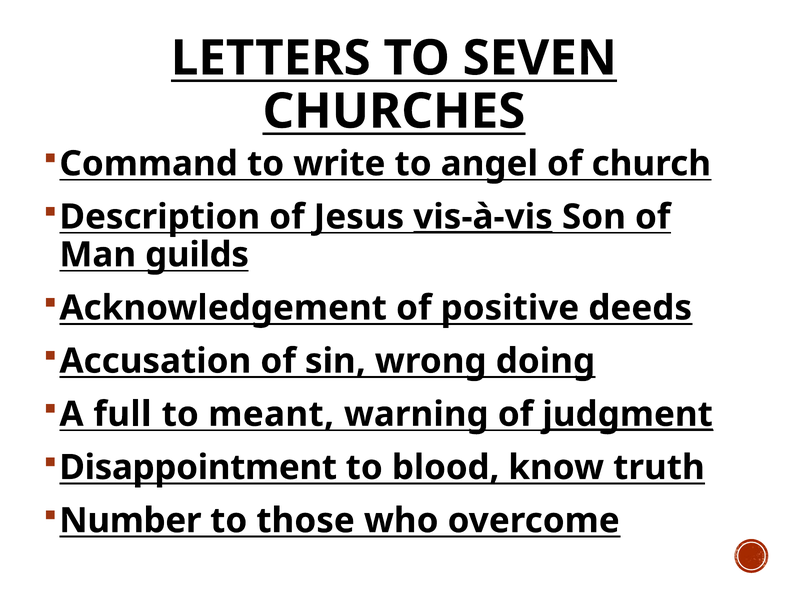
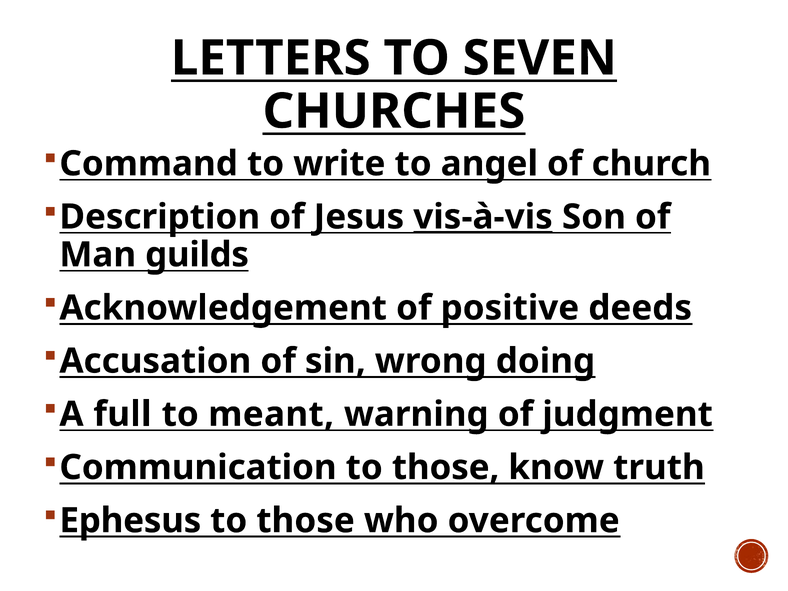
judgment underline: present -> none (628, 414)
Disappointment: Disappointment -> Communication (198, 467)
blood: blood -> those (446, 467)
Number: Number -> Ephesus (130, 521)
